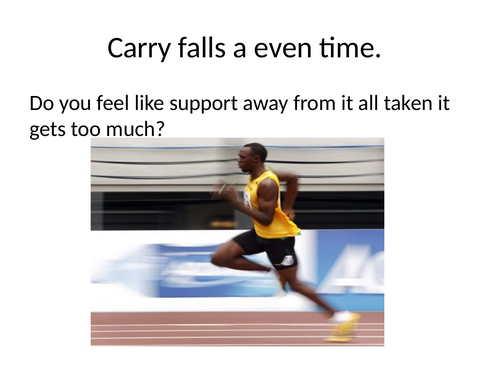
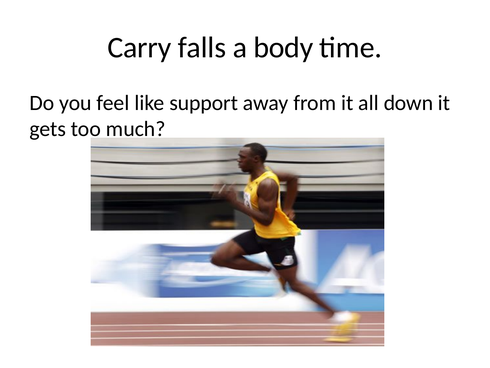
even: even -> body (283, 47)
taken: taken -> down (408, 103)
